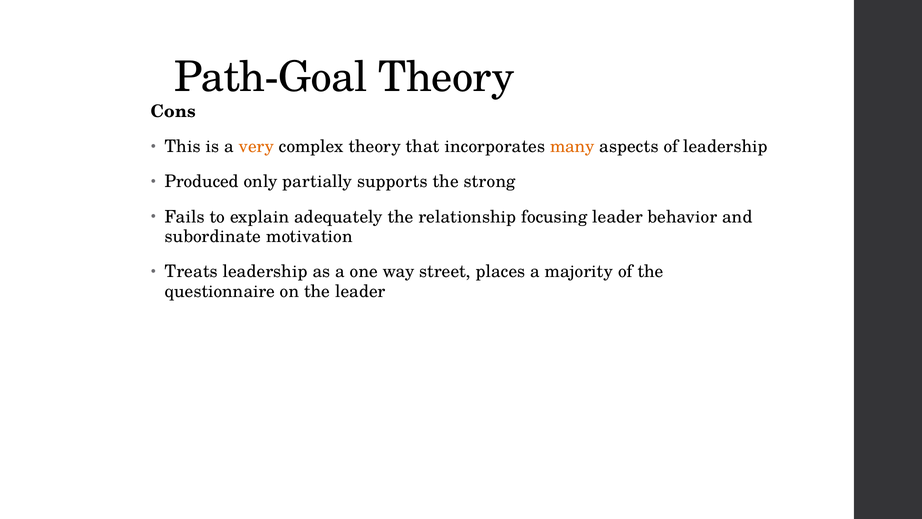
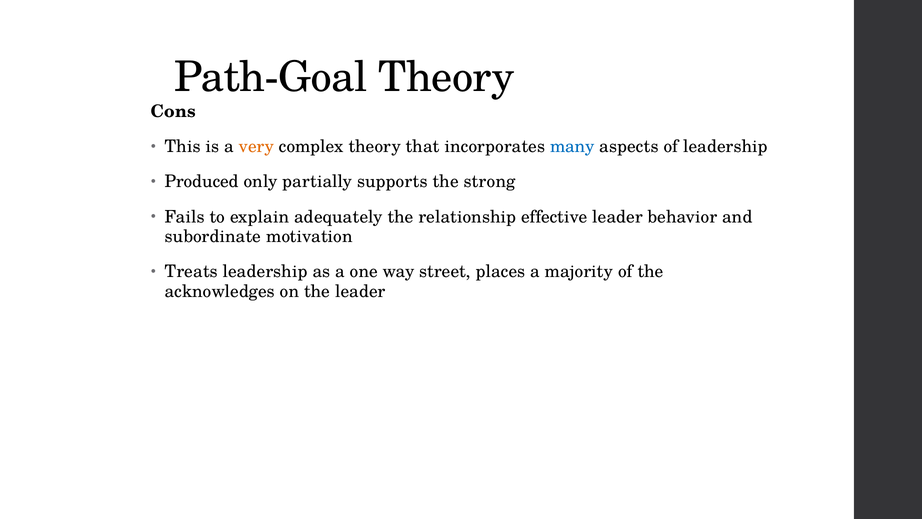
many colour: orange -> blue (572, 147)
focusing: focusing -> effective (554, 217)
questionnaire: questionnaire -> acknowledges (220, 291)
